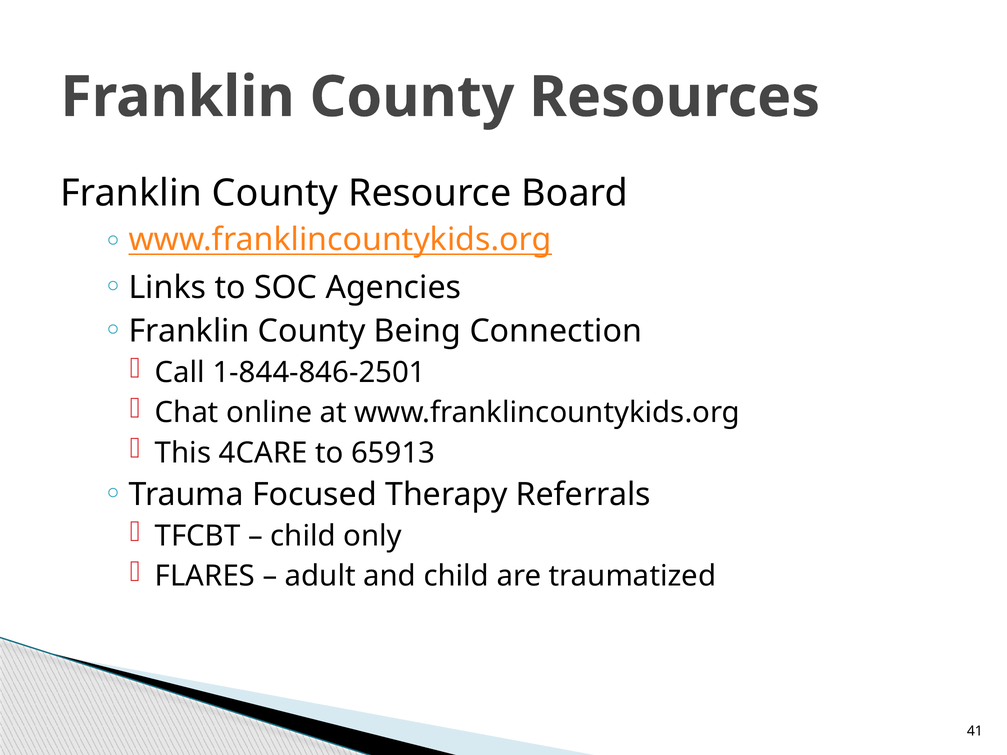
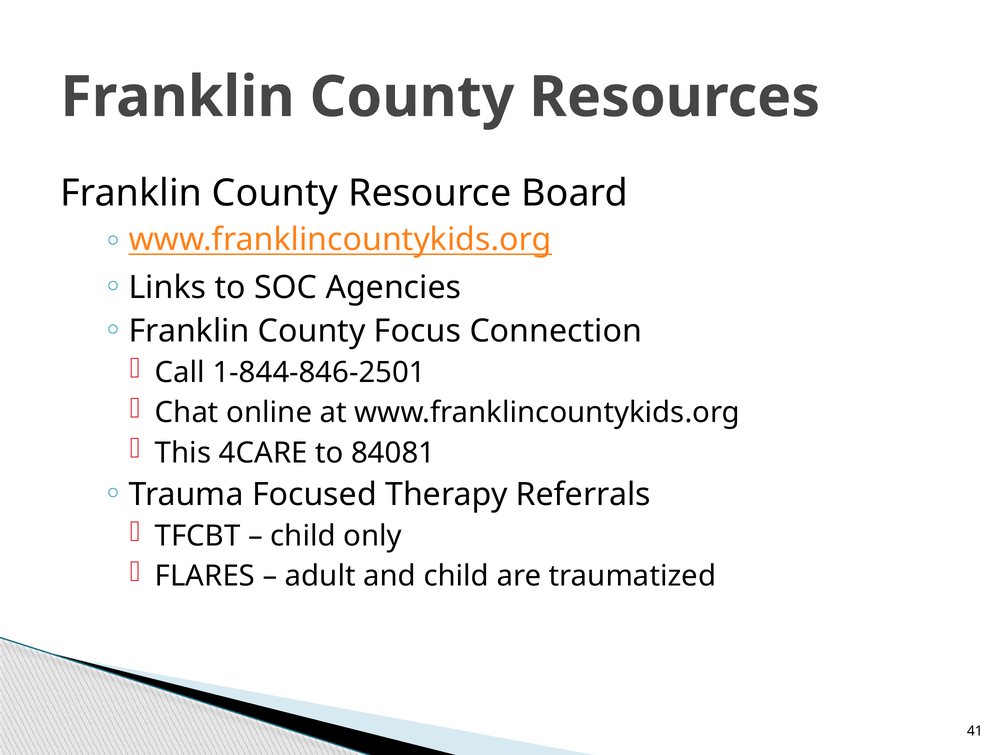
Being: Being -> Focus (417, 331)
65913: 65913 -> 84081 (393, 453)
